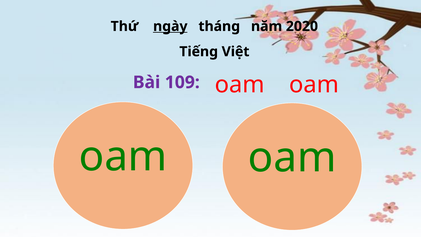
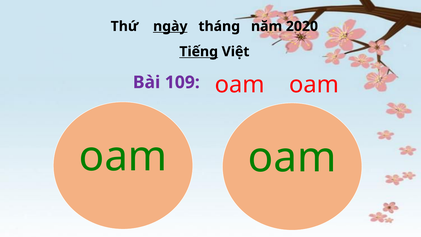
Tiếng underline: none -> present (199, 52)
